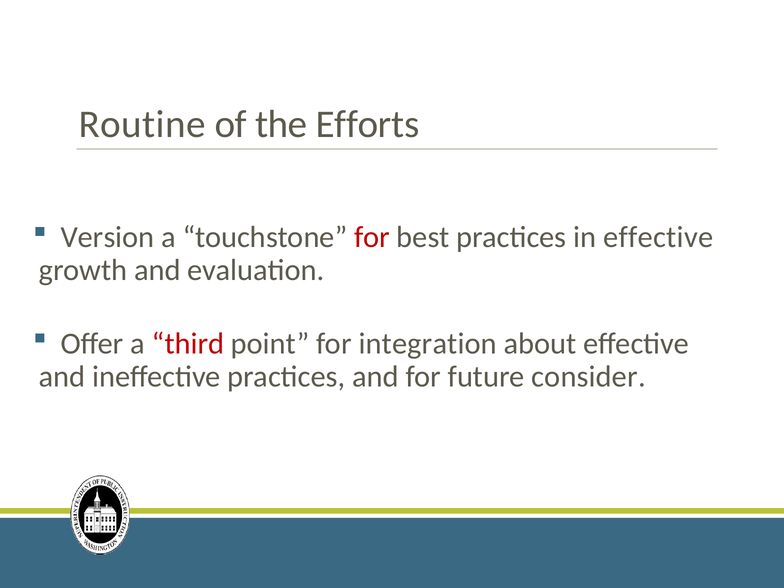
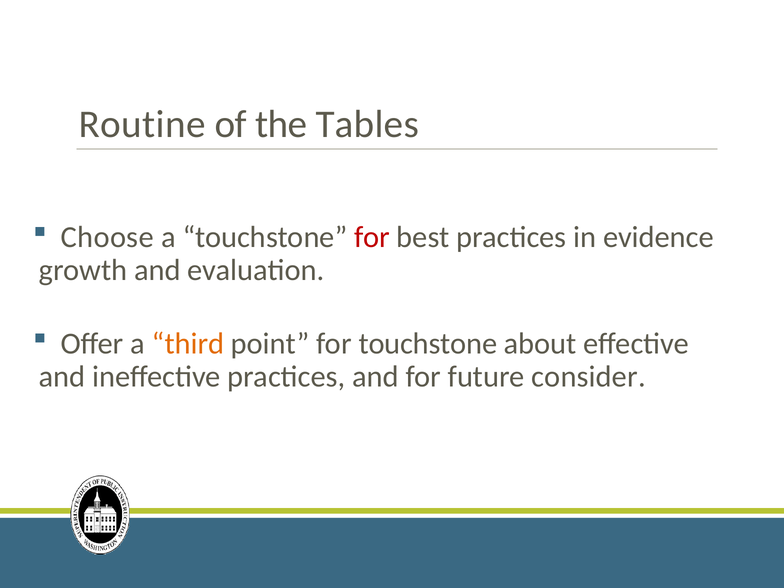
Efforts: Efforts -> Tables (367, 124)
Version: Version -> Choose (107, 237)
in effective: effective -> evidence (659, 237)
third colour: red -> orange (188, 344)
for integration: integration -> touchstone (428, 344)
